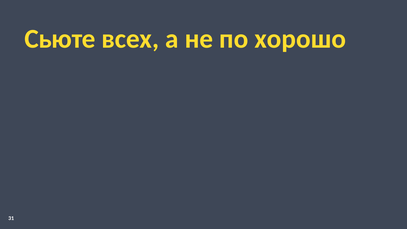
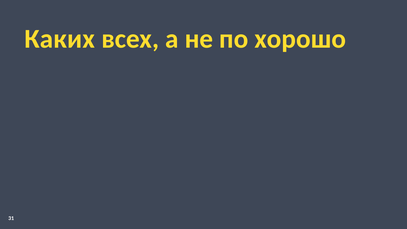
Сьюте: Сьюте -> Каких (60, 39)
